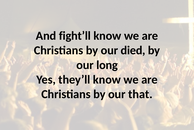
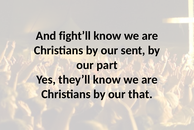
died: died -> sent (133, 50)
long: long -> part (107, 65)
